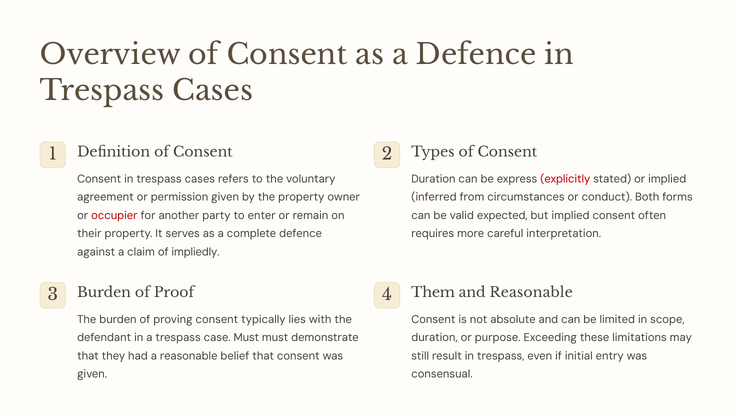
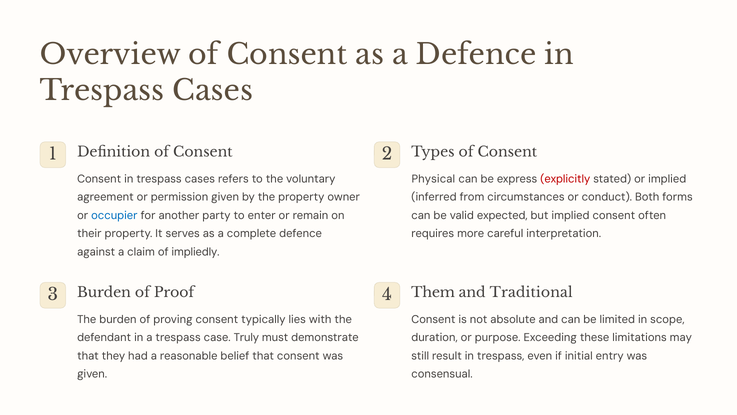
Duration: Duration -> Physical (433, 179)
occupier colour: red -> blue (114, 215)
and Reasonable: Reasonable -> Traditional (531, 292)
case Must: Must -> Truly (246, 337)
